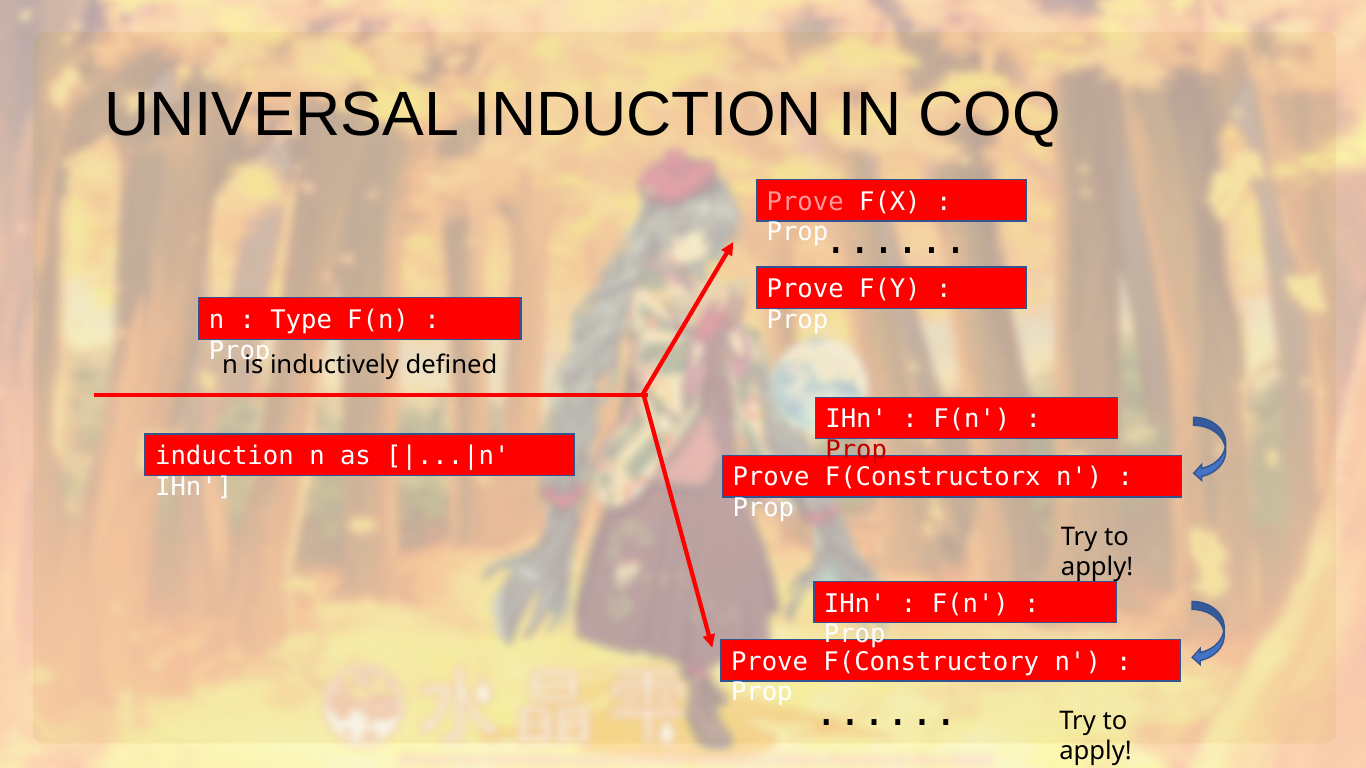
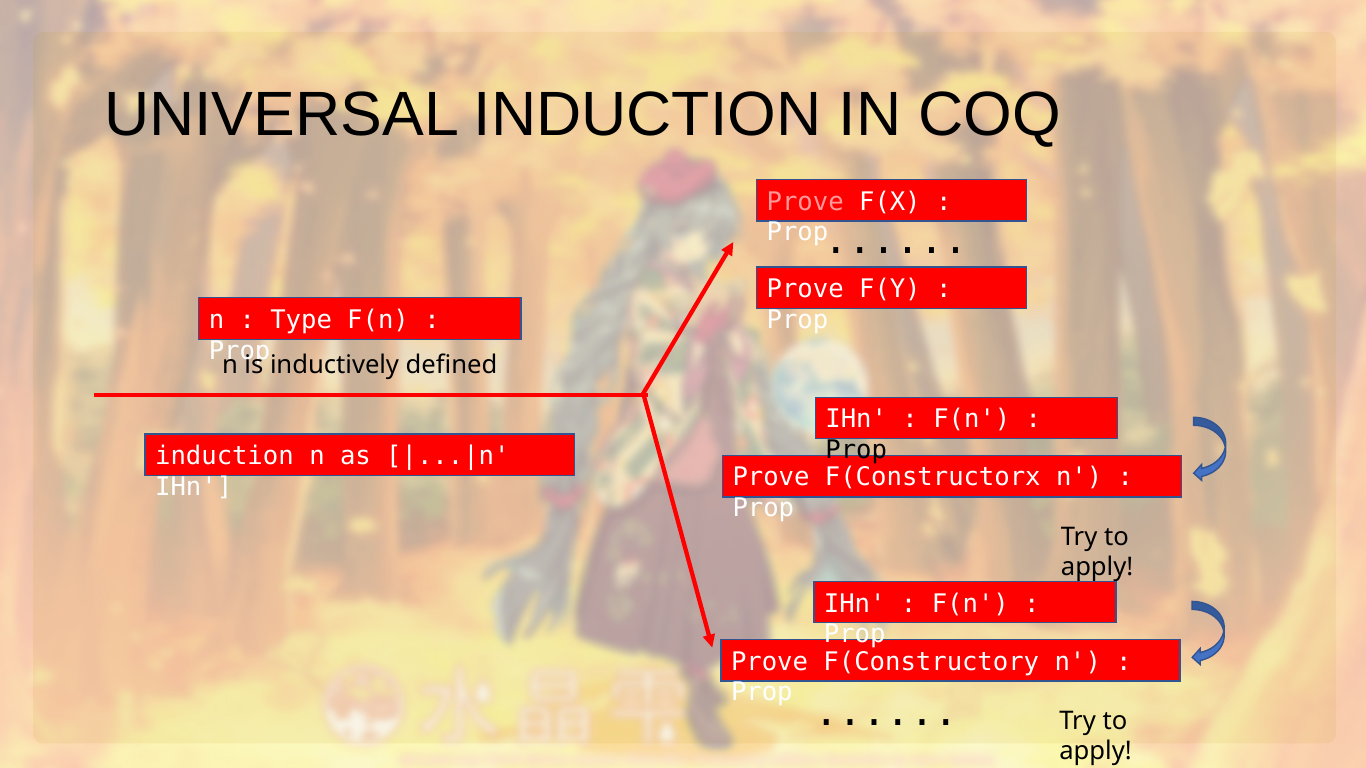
Prop colour: red -> black (856, 450)
